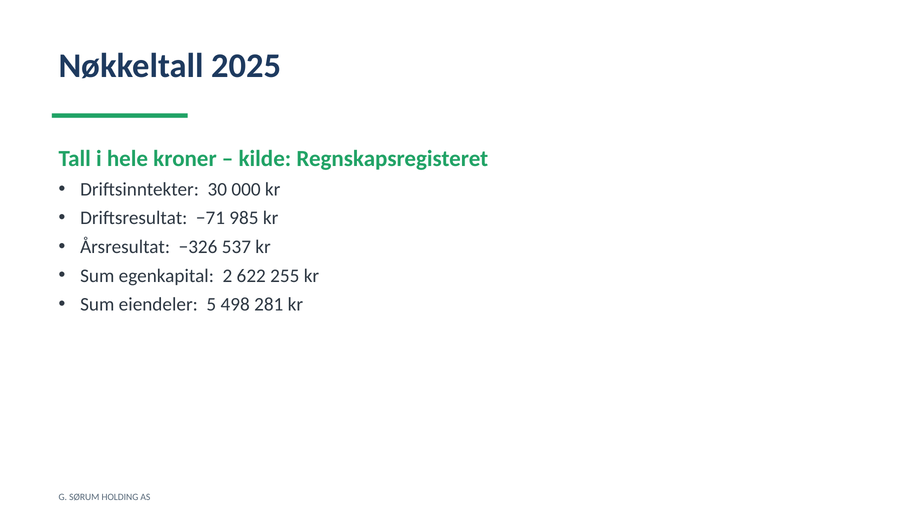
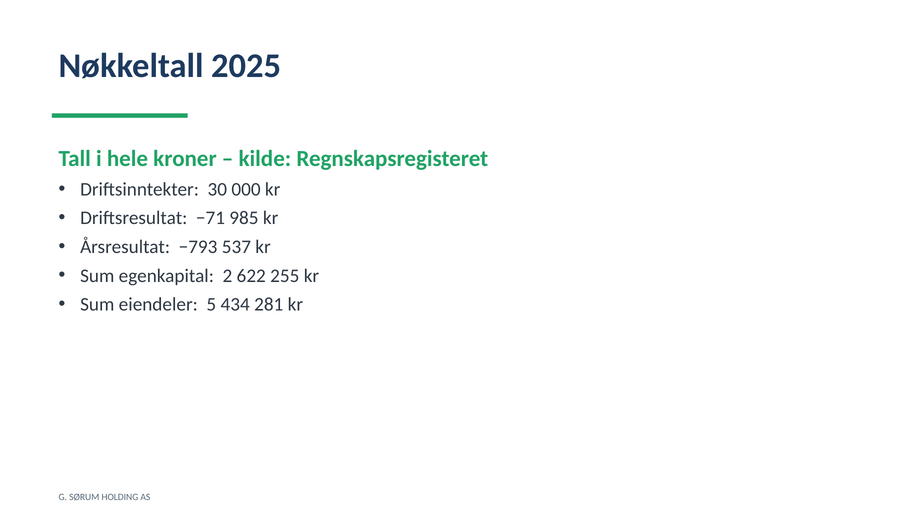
−326: −326 -> −793 (198, 247)
498: 498 -> 434 (235, 305)
